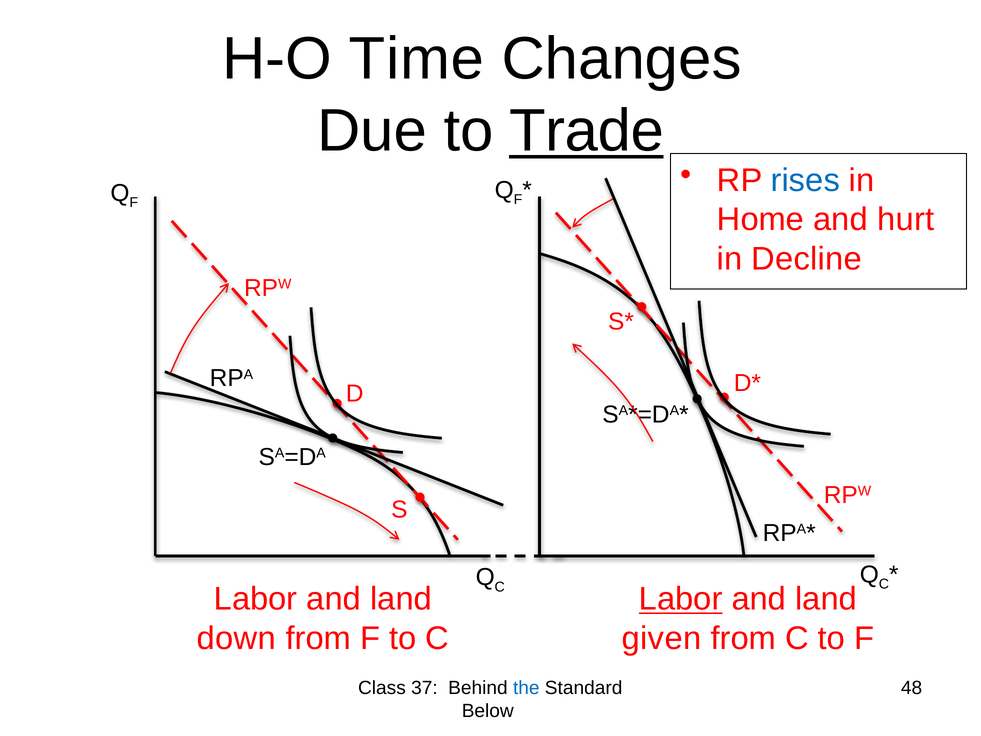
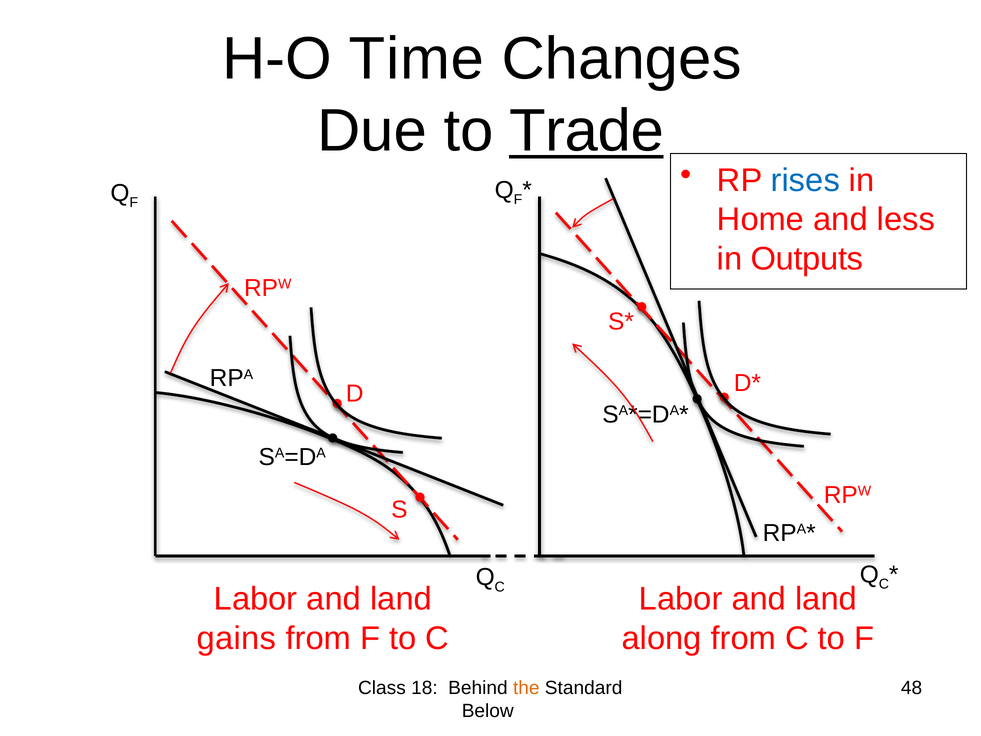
hurt: hurt -> less (906, 220)
Decline: Decline -> Outputs (807, 259)
Labor underline: present -> none (681, 599)
down: down -> gains (236, 638)
given: given -> along (662, 638)
37: 37 -> 18 (424, 688)
the colour: blue -> orange (526, 688)
